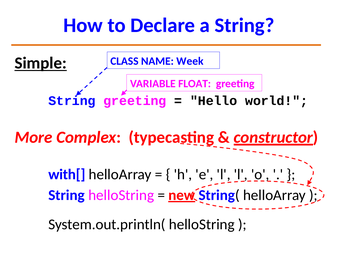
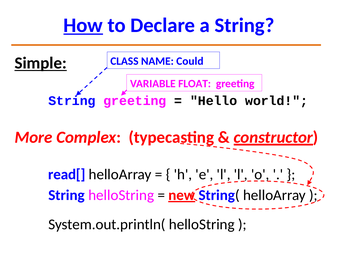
How underline: none -> present (83, 25)
Week: Week -> Could (190, 61)
with[: with[ -> read[ (67, 175)
